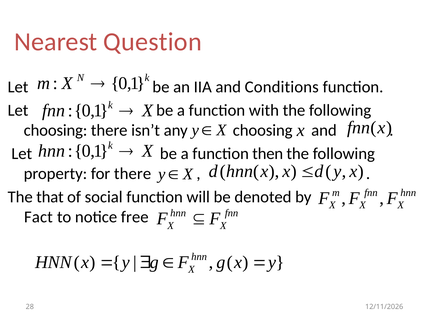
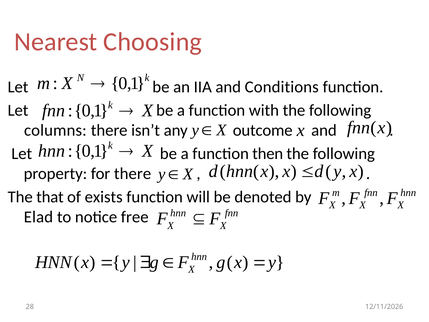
Question: Question -> Choosing (153, 42)
choosing: choosing -> columns (55, 130)
any choosing: choosing -> outcome (263, 130)
social: social -> exists (104, 197)
Fact: Fact -> Elad (38, 217)
